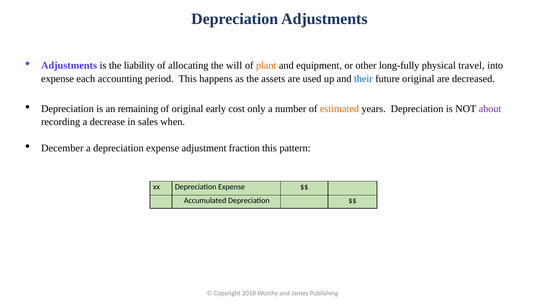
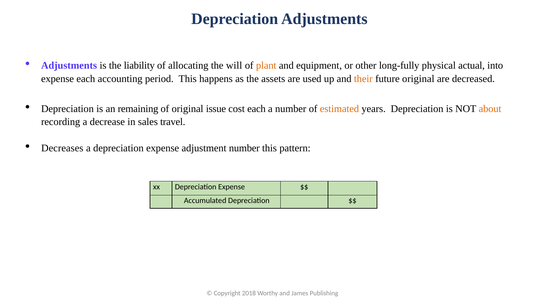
travel: travel -> actual (472, 65)
their colour: blue -> orange (363, 79)
early: early -> issue (216, 109)
cost only: only -> each (256, 109)
about colour: purple -> orange (490, 109)
when: when -> travel (173, 122)
December: December -> Decreases (62, 148)
adjustment fraction: fraction -> number (244, 148)
